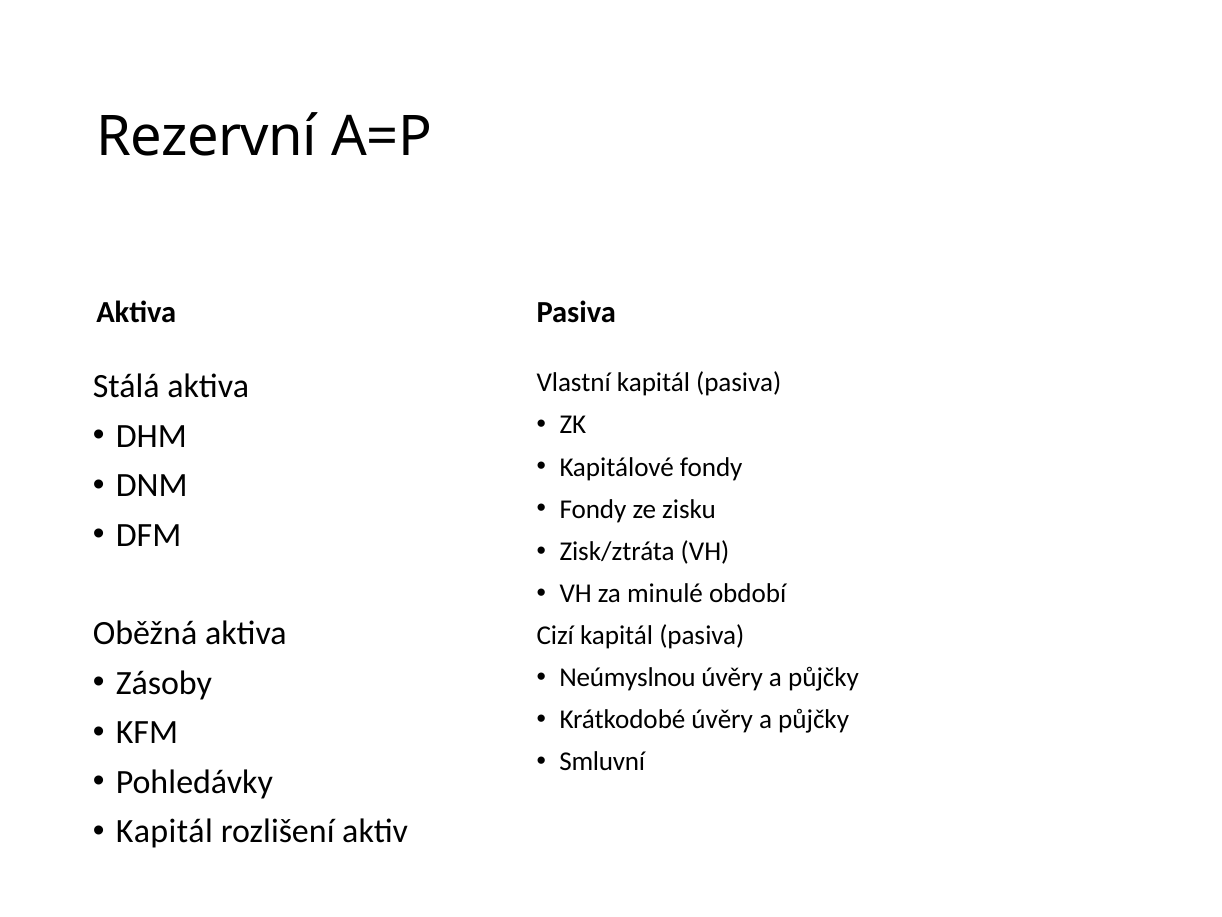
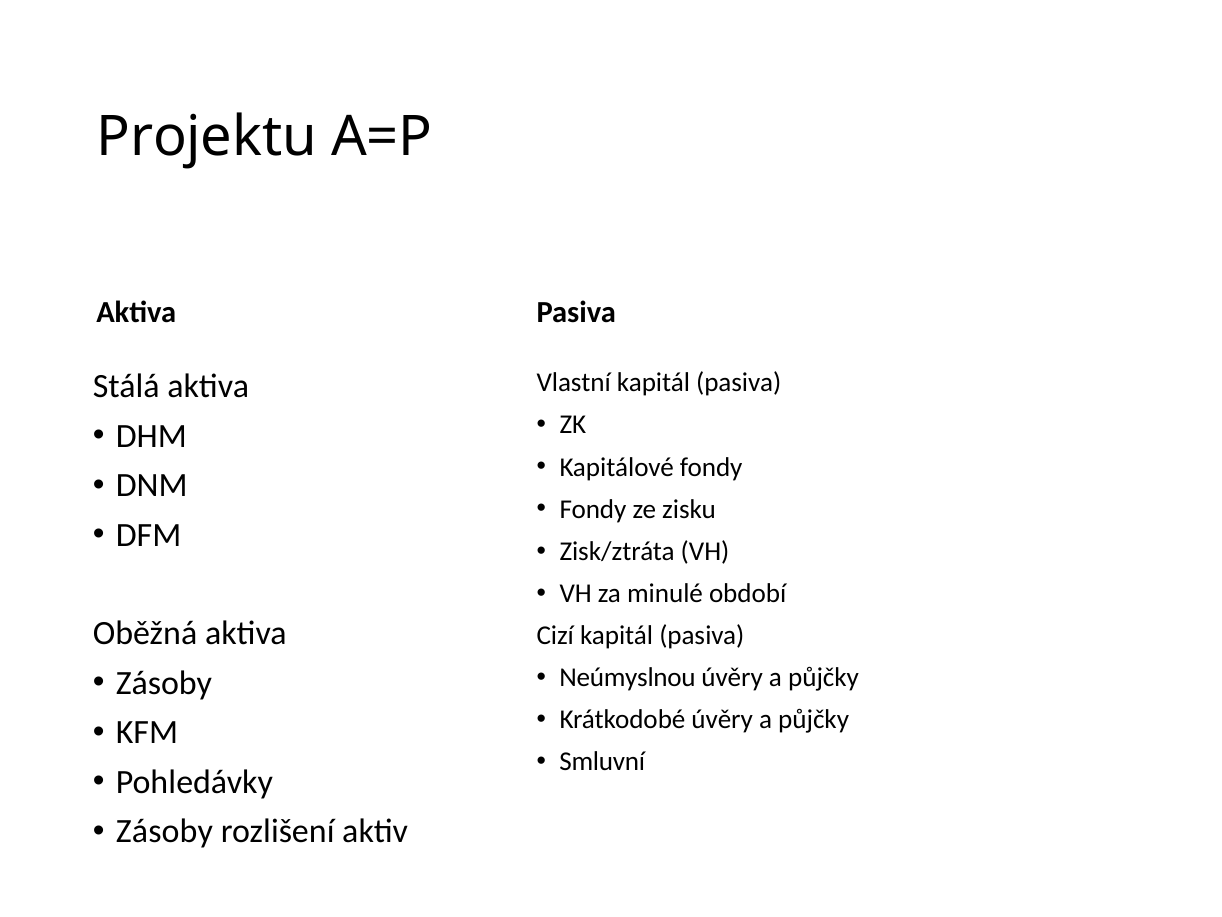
Rezervní: Rezervní -> Projektu (207, 137)
Kapitál: Kapitál -> Zásoby (164, 831)
